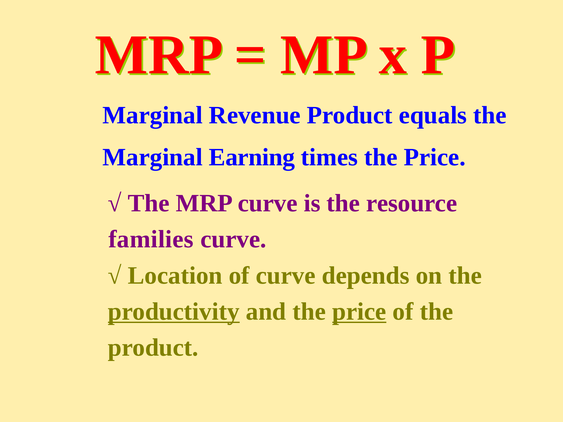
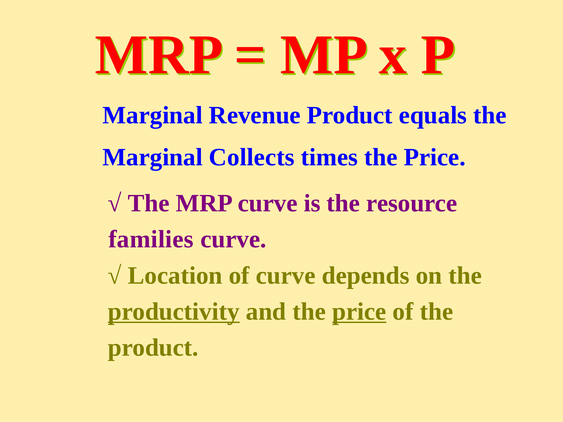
Earning: Earning -> Collects (252, 157)
